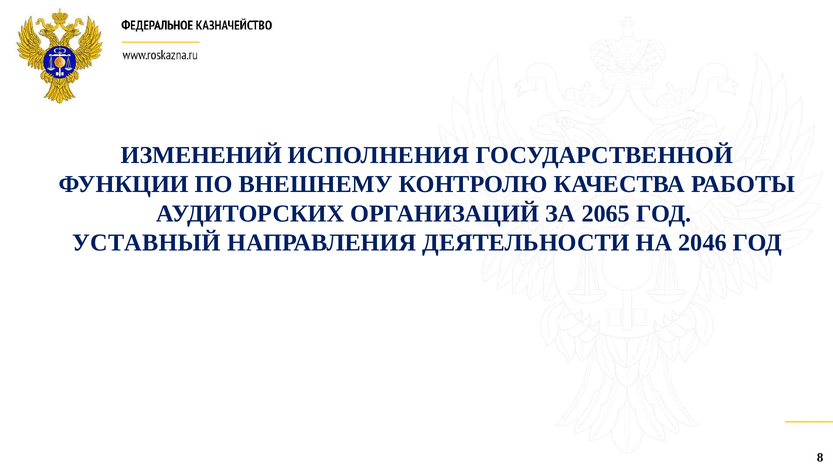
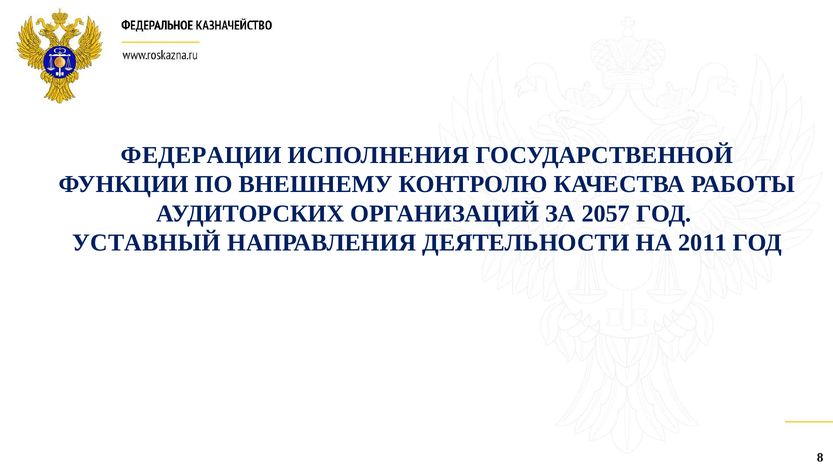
ИЗМЕНЕНИЙ: ИЗМЕНЕНИЙ -> ФЕДЕРАЦИИ (201, 155)
2065: 2065 -> 2057 (606, 213)
2046: 2046 -> 2011 (703, 243)
